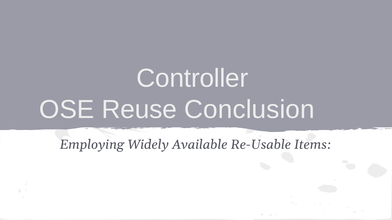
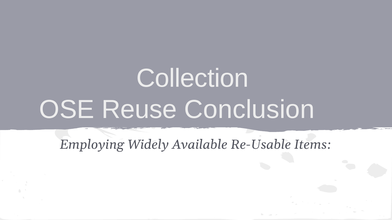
Controller: Controller -> Collection (192, 78)
